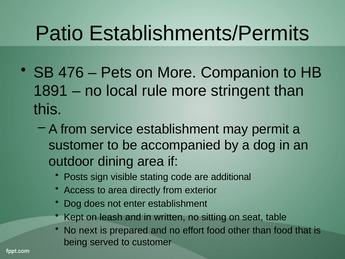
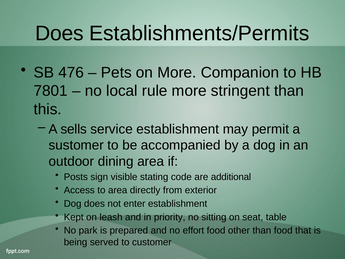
Patio: Patio -> Does (59, 33)
1891: 1891 -> 7801 (51, 91)
A from: from -> sells (74, 129)
written: written -> priority (170, 217)
next: next -> park (88, 230)
